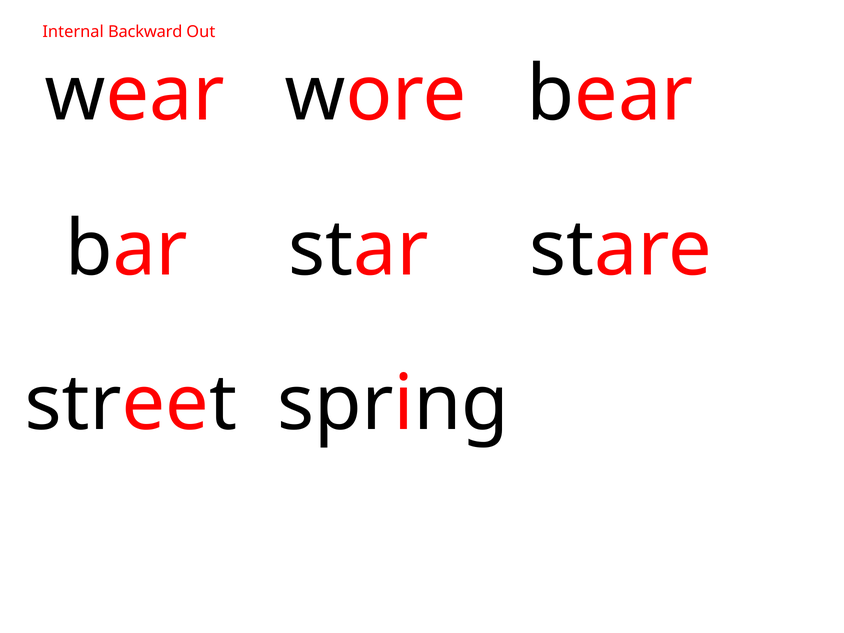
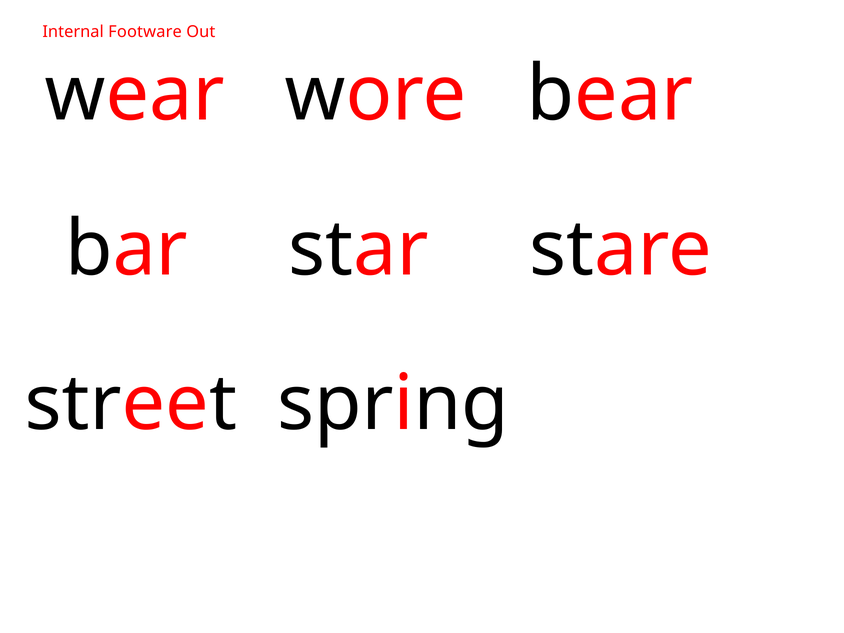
Backward: Backward -> Footware (145, 32)
